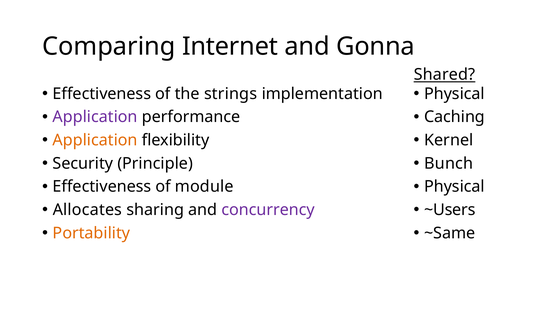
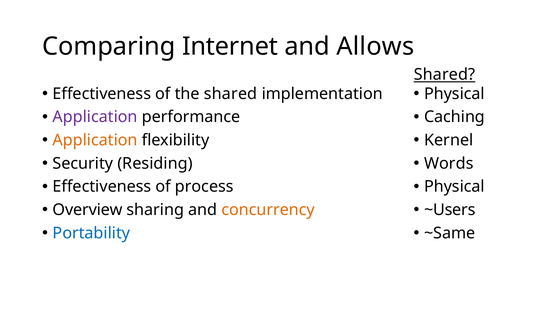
Gonna: Gonna -> Allows (375, 47)
the strings: strings -> shared (231, 94)
Principle: Principle -> Residing (155, 163)
Bunch: Bunch -> Words (449, 163)
module: module -> process (204, 186)
Allocates: Allocates -> Overview (88, 210)
concurrency colour: purple -> orange (268, 210)
Portability colour: orange -> blue (91, 233)
